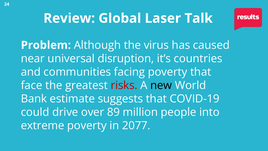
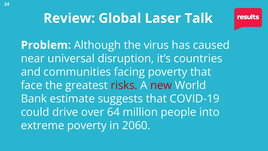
new colour: black -> red (161, 85)
89: 89 -> 64 (113, 112)
2077: 2077 -> 2060 (136, 125)
